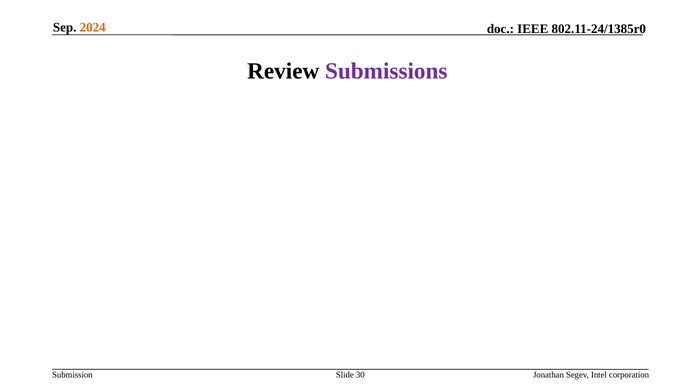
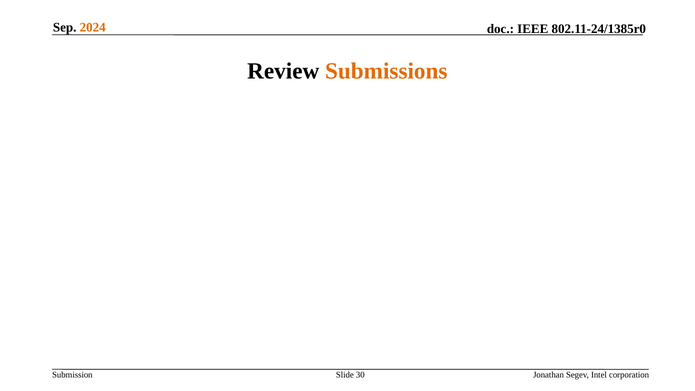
Submissions colour: purple -> orange (386, 71)
